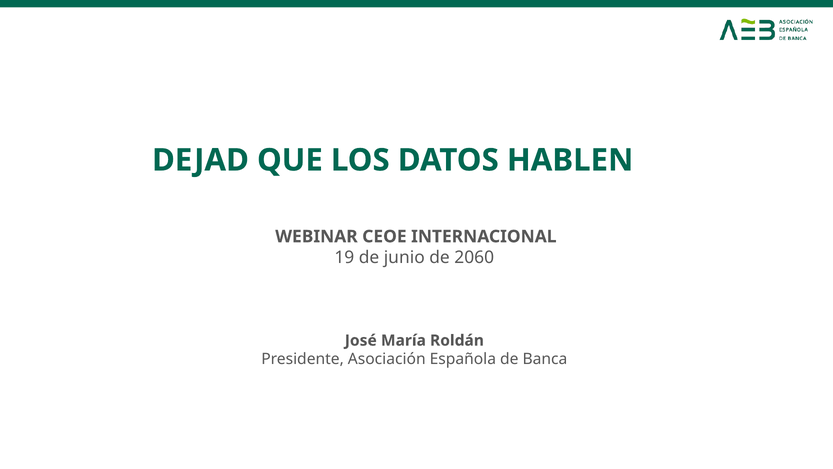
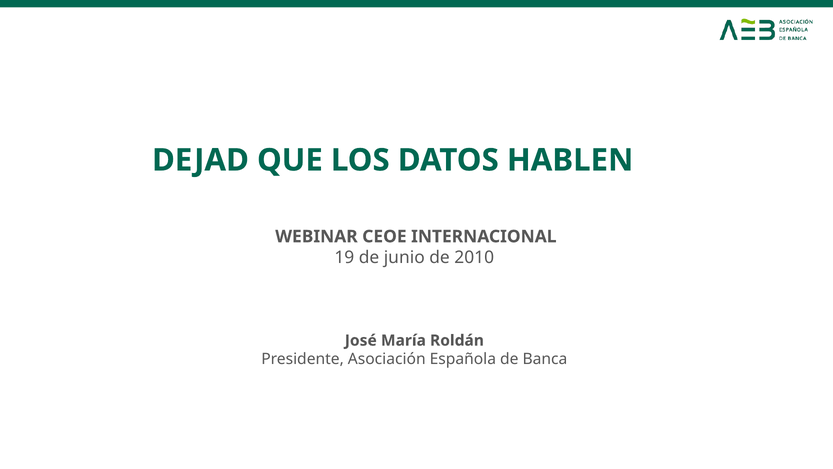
2060: 2060 -> 2010 (474, 257)
